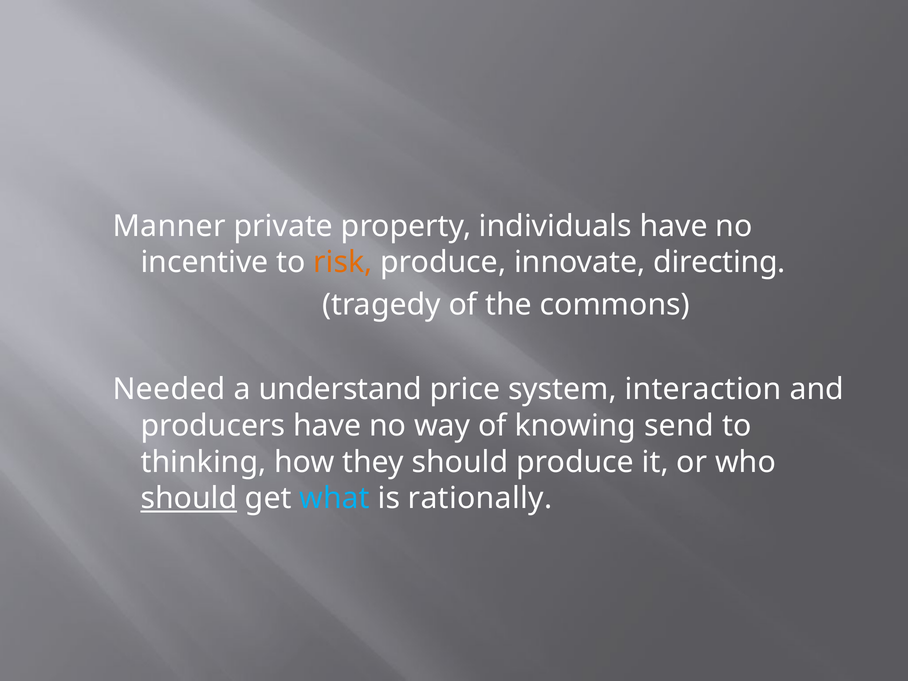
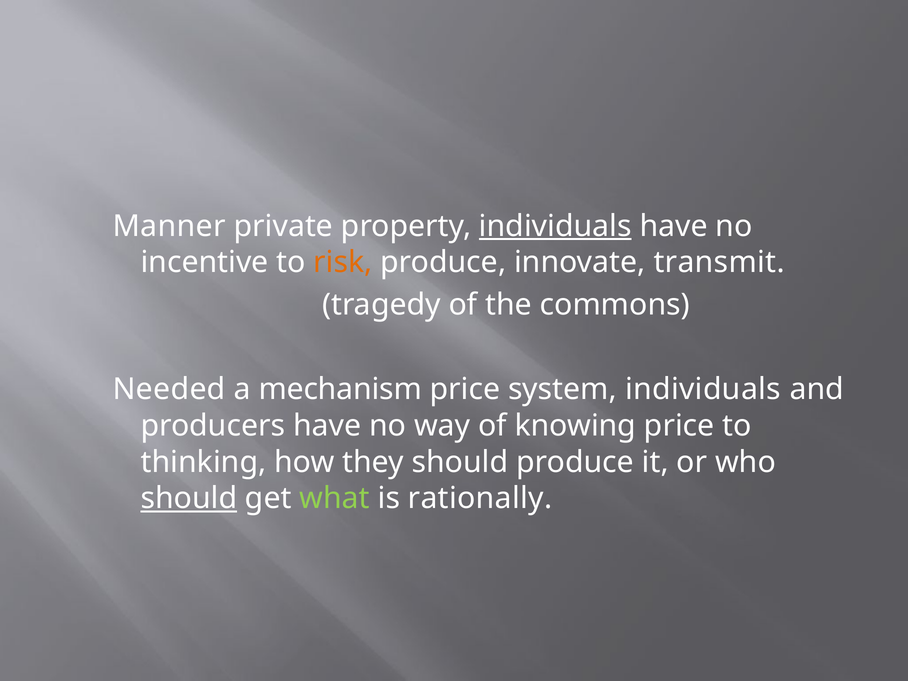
individuals underline: none -> present (555, 226)
directing: directing -> transmit (719, 262)
understand: understand -> mechanism (340, 389)
system interaction: interaction -> individuals (703, 389)
knowing send: send -> price (679, 426)
what colour: light blue -> light green (335, 498)
